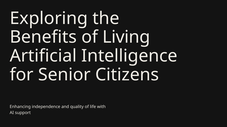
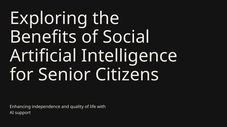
Living: Living -> Social (126, 37)
